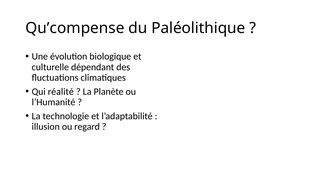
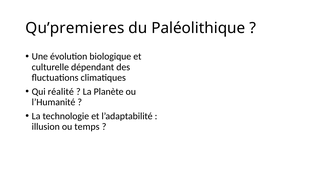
Qu’compense: Qu’compense -> Qu’premieres (75, 28)
regard: regard -> temps (87, 127)
